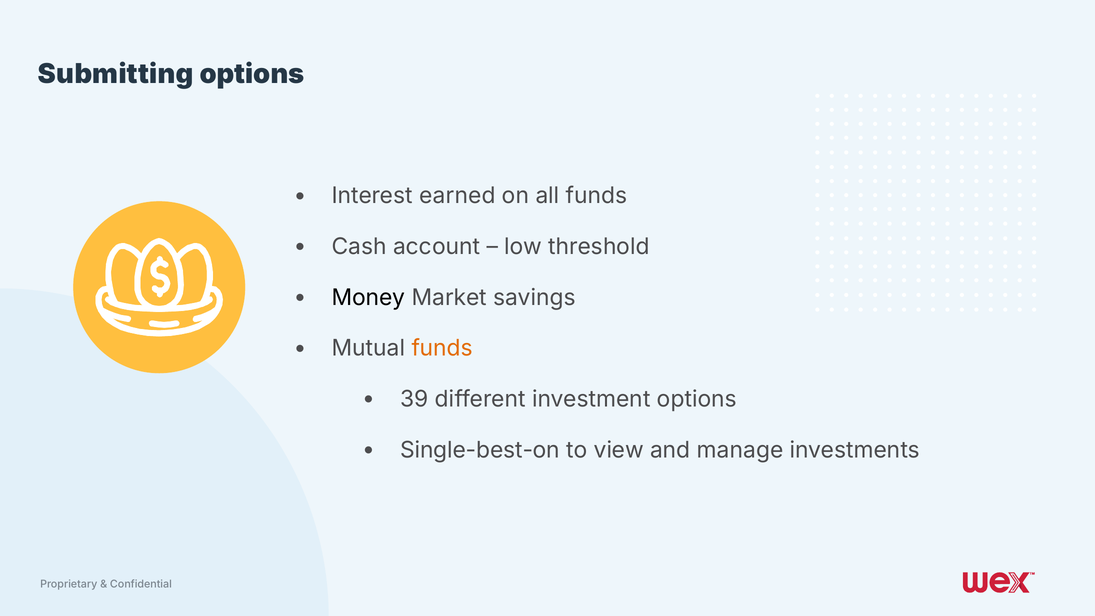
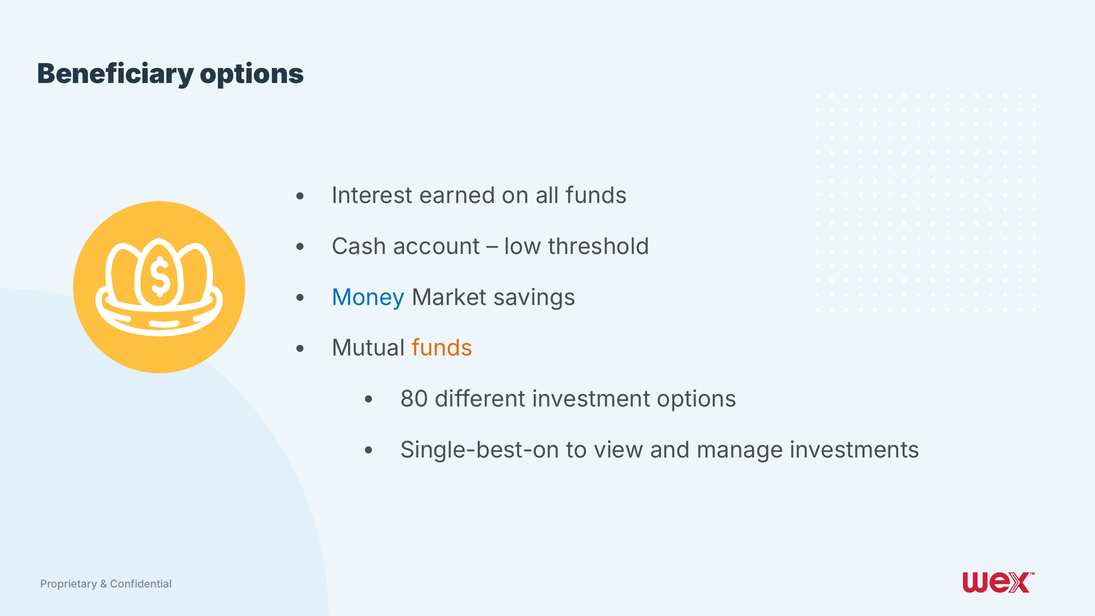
Submitting: Submitting -> Beneficiary (116, 74)
Money colour: black -> blue (368, 298)
39: 39 -> 80 (414, 399)
